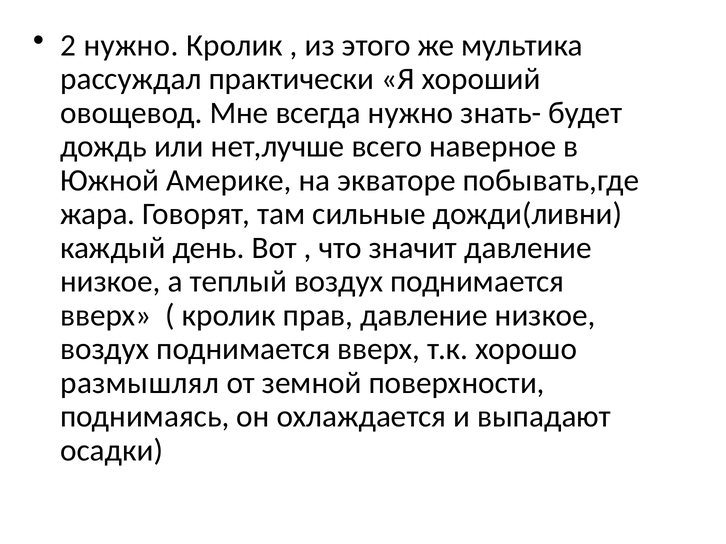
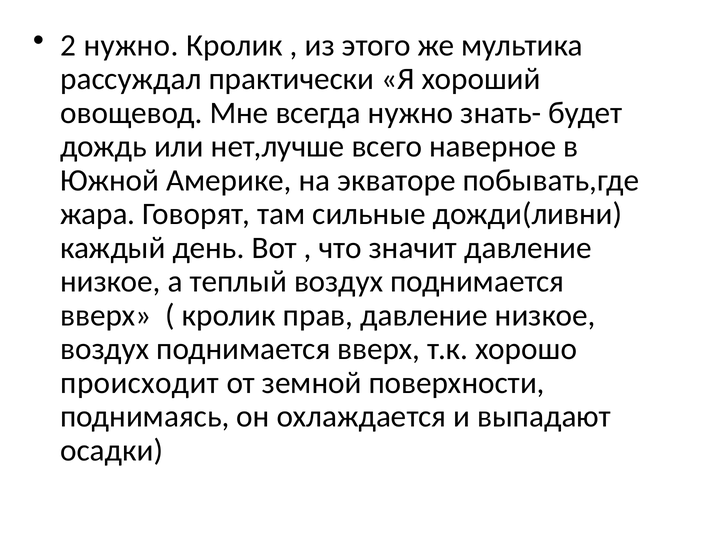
размышлял: размышлял -> происходит (140, 383)
